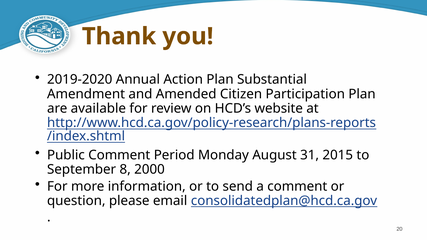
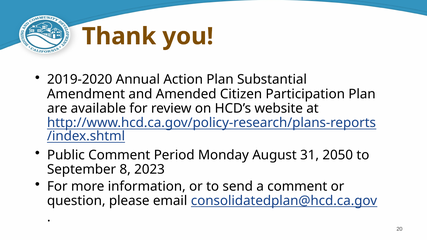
2015: 2015 -> 2050 (338, 155)
2000: 2000 -> 2023 (150, 170)
